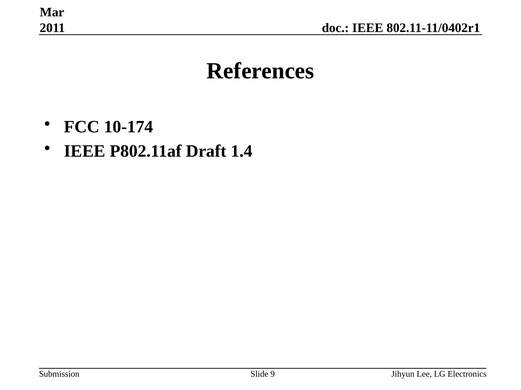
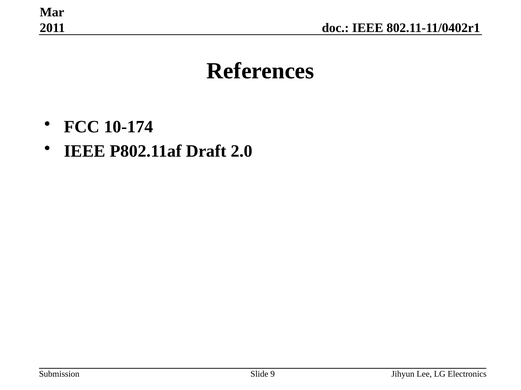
1.4: 1.4 -> 2.0 (242, 151)
